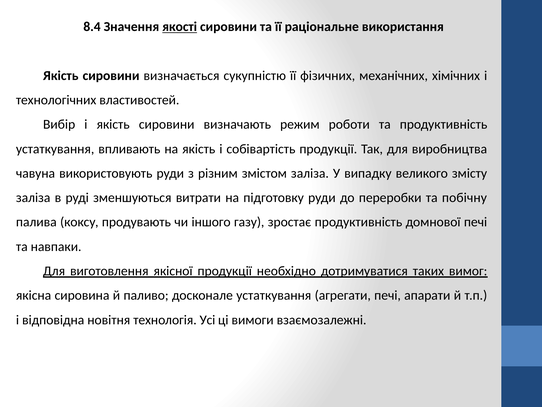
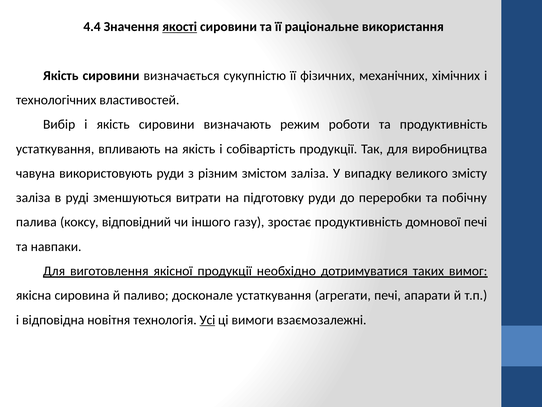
8.4: 8.4 -> 4.4 (92, 27)
продувають: продувають -> відповідний (136, 222)
Усі underline: none -> present (207, 319)
